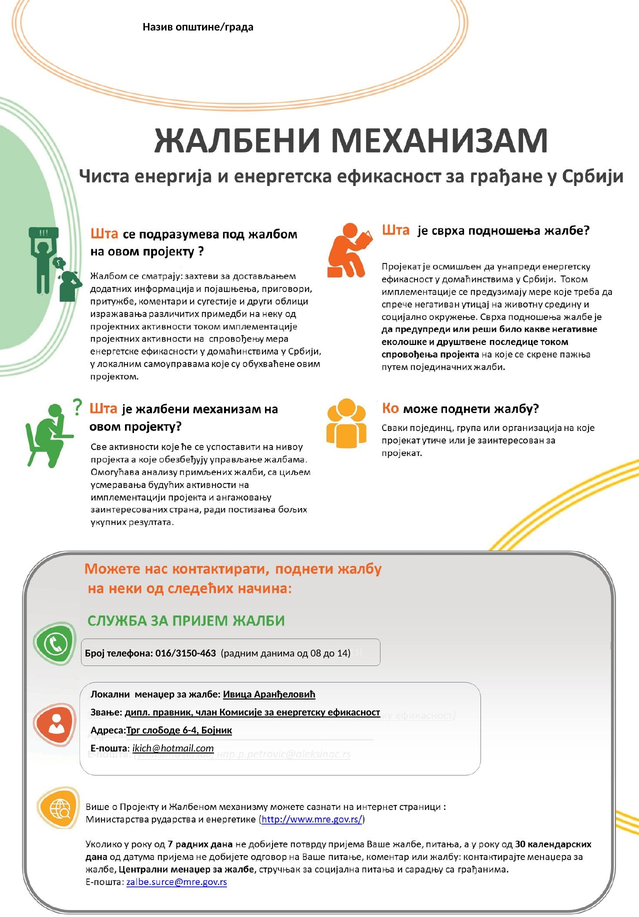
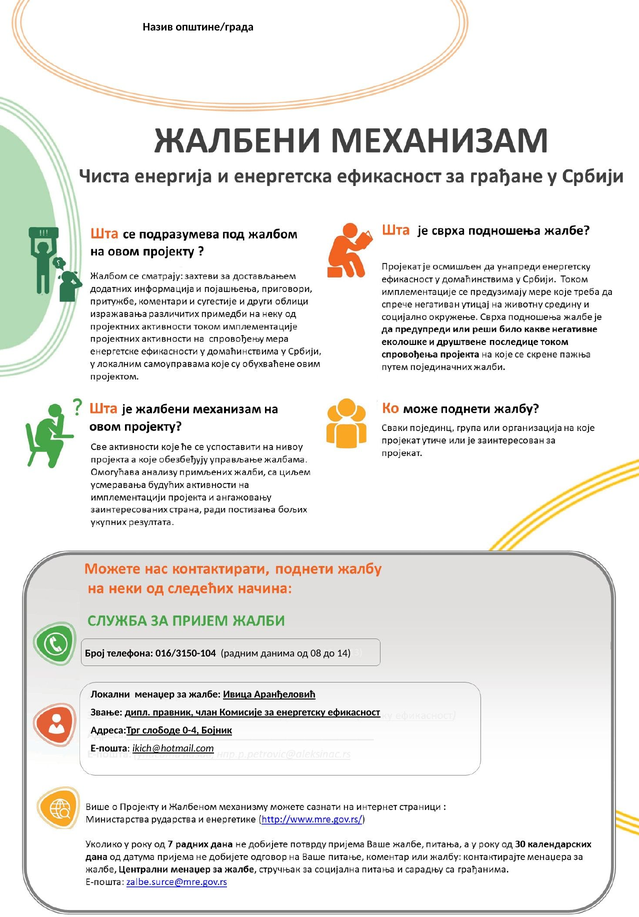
016/3150-463: 016/3150-463 -> 016/3150-104 (186, 653)
6-4: 6-4 -> 0-4 (191, 730)
